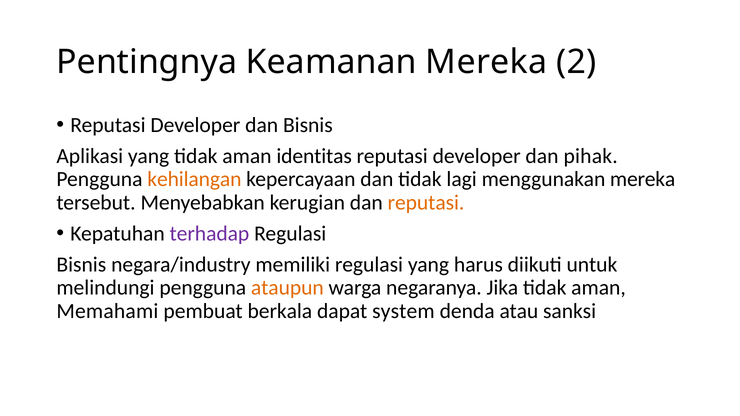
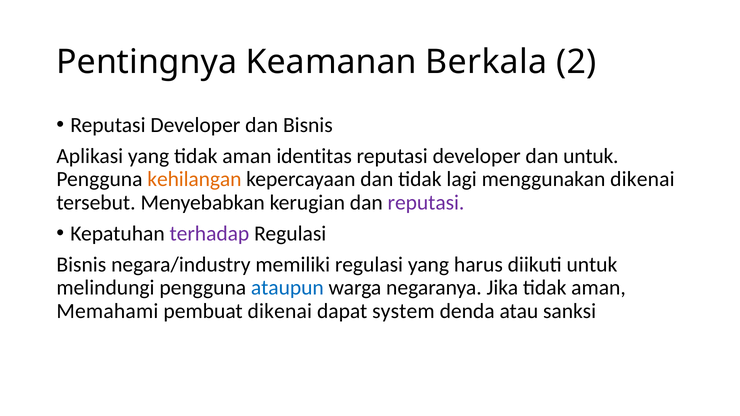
Keamanan Mereka: Mereka -> Berkala (486, 62)
dan pihak: pihak -> untuk (591, 156)
menggunakan mereka: mereka -> dikenai (642, 179)
reputasi colour: orange -> purple (426, 203)
ataupun colour: orange -> blue (287, 288)
pembuat berkala: berkala -> dikenai (280, 311)
